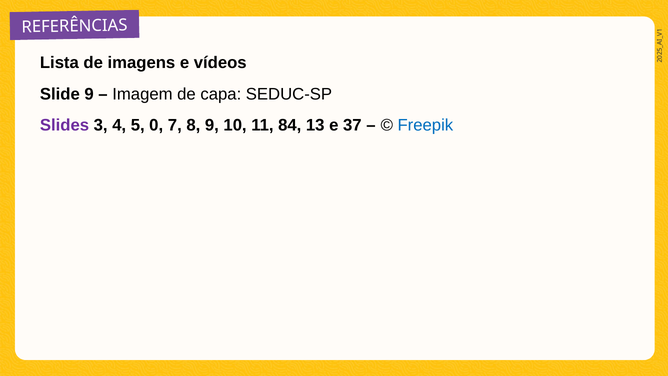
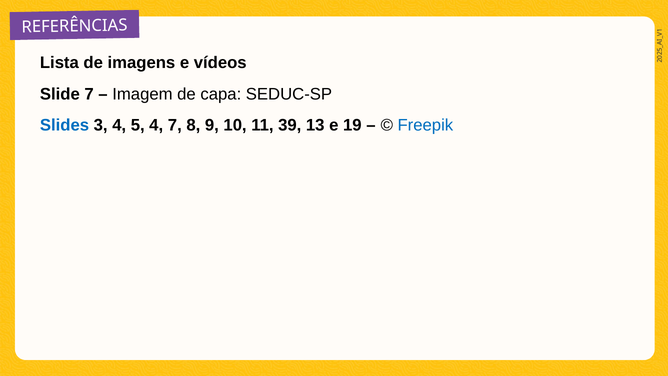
Slide 9: 9 -> 7 (89, 94)
Slides colour: purple -> blue (65, 125)
5 0: 0 -> 4 (156, 125)
84: 84 -> 39 (290, 125)
37: 37 -> 19 (352, 125)
